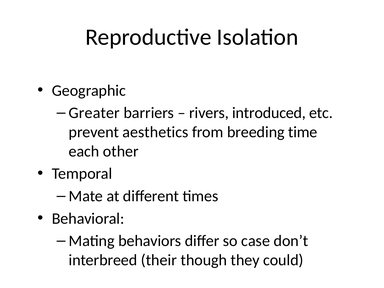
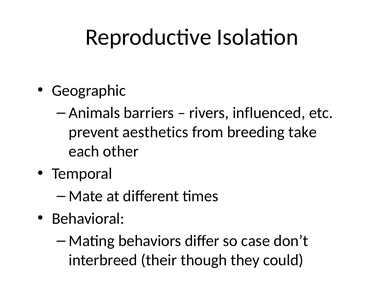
Greater: Greater -> Animals (94, 113)
introduced: introduced -> influenced (269, 113)
time: time -> take (303, 132)
